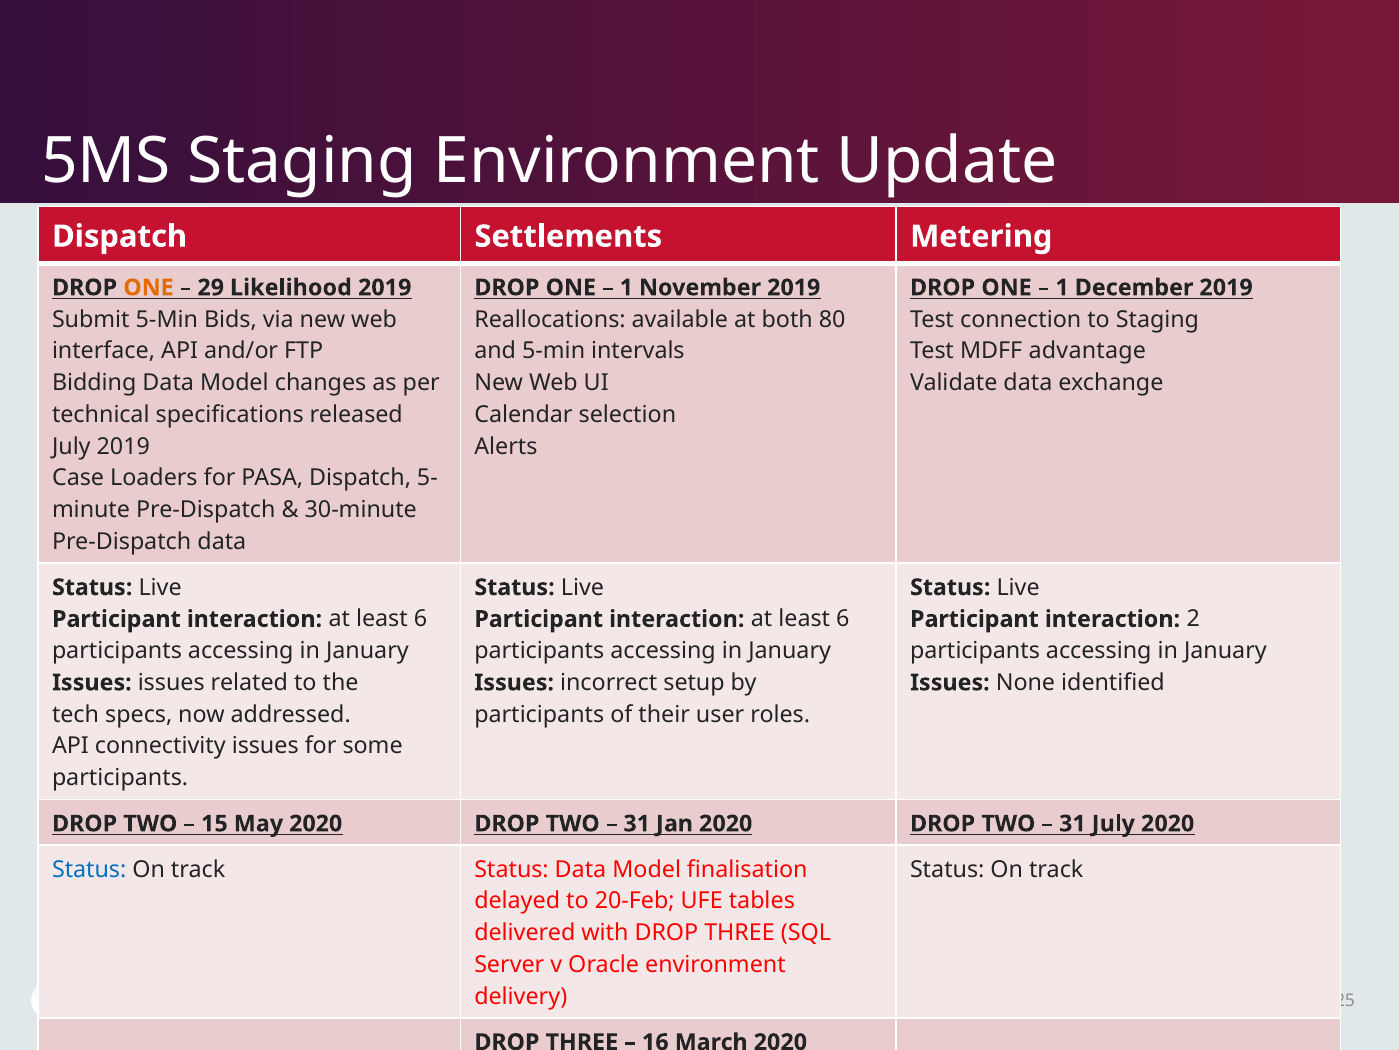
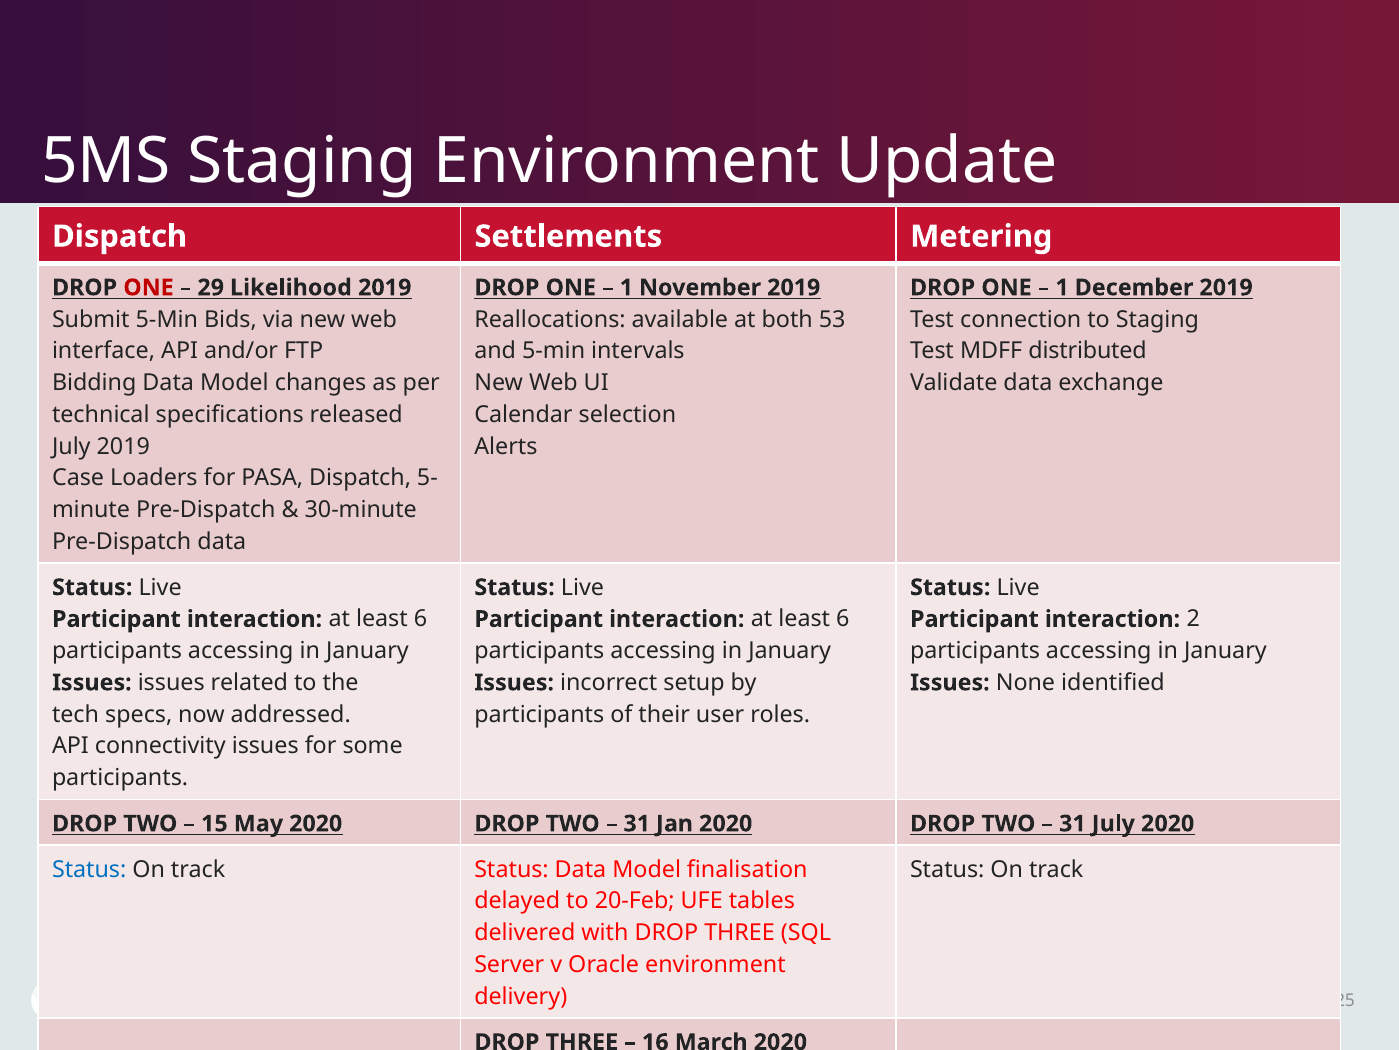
ONE colour: orange -> red (148, 287)
80: 80 -> 53 (832, 319)
advantage: advantage -> distributed (1088, 351)
